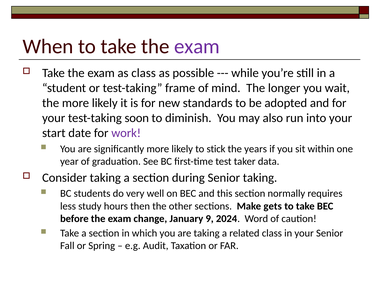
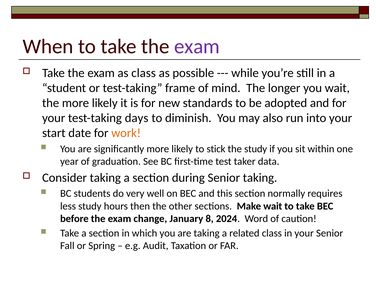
soon: soon -> days (137, 118)
work colour: purple -> orange (126, 133)
the years: years -> study (256, 149)
Make gets: gets -> wait (273, 206)
9: 9 -> 8 (210, 219)
